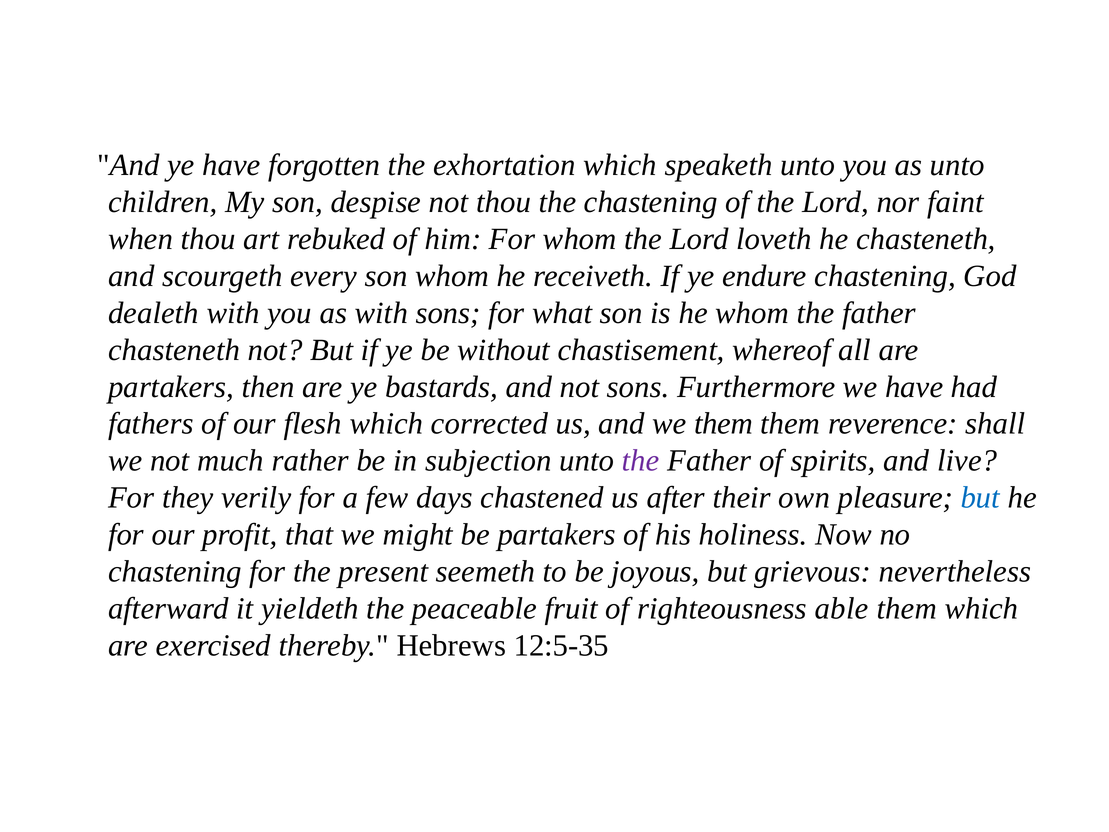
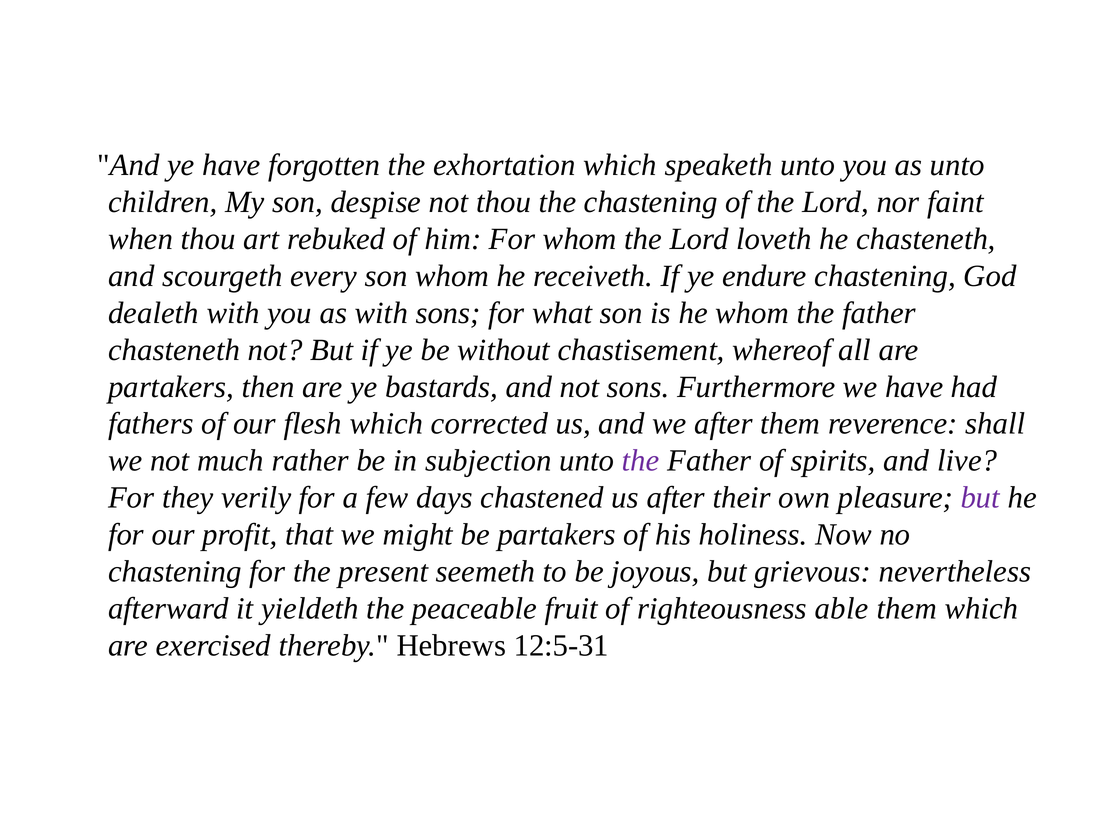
we them: them -> after (723, 424)
but colour: blue -> purple (980, 498)
12:5-35: 12:5-35 -> 12:5-31 (561, 646)
